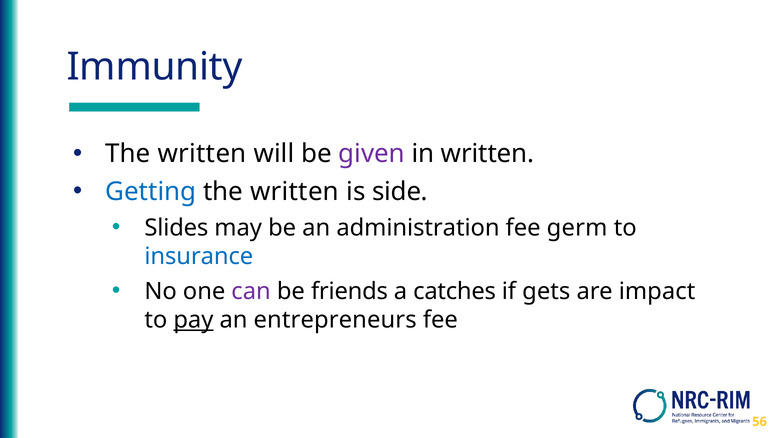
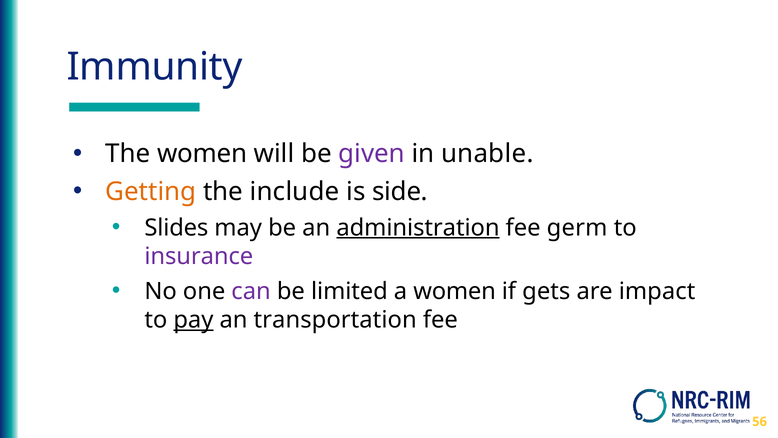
written: written -> women (202, 154)
in written: written -> unable (487, 154)
Getting colour: blue -> orange (151, 191)
written: written -> include (295, 191)
administration underline: none -> present (418, 228)
insurance colour: blue -> purple (199, 256)
friends: friends -> limited (349, 291)
a catches: catches -> women (455, 291)
entrepreneurs: entrepreneurs -> transportation (335, 320)
